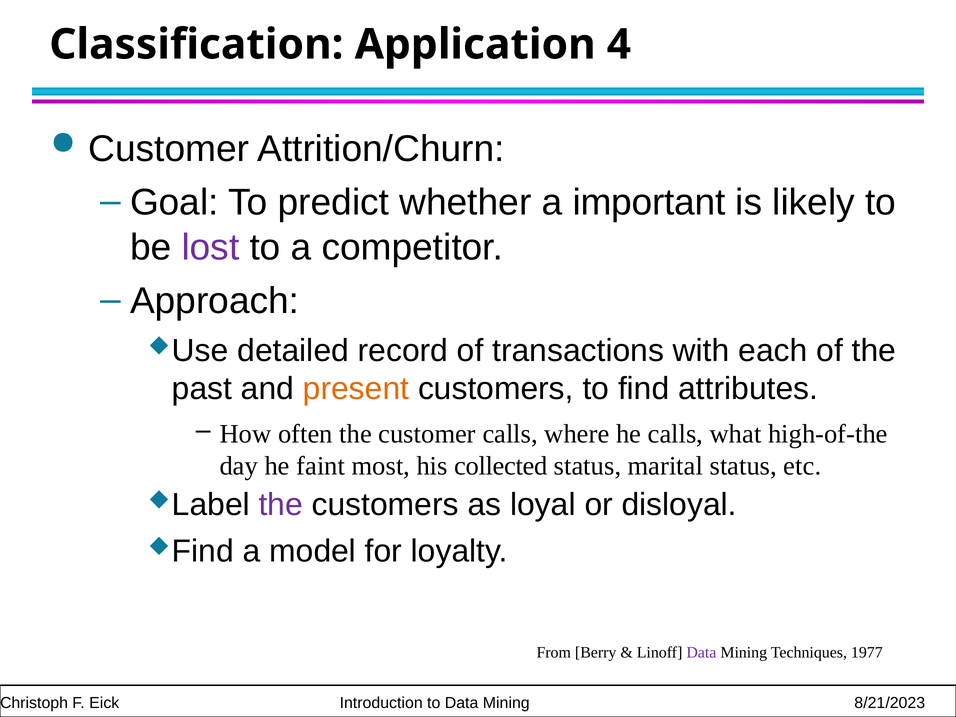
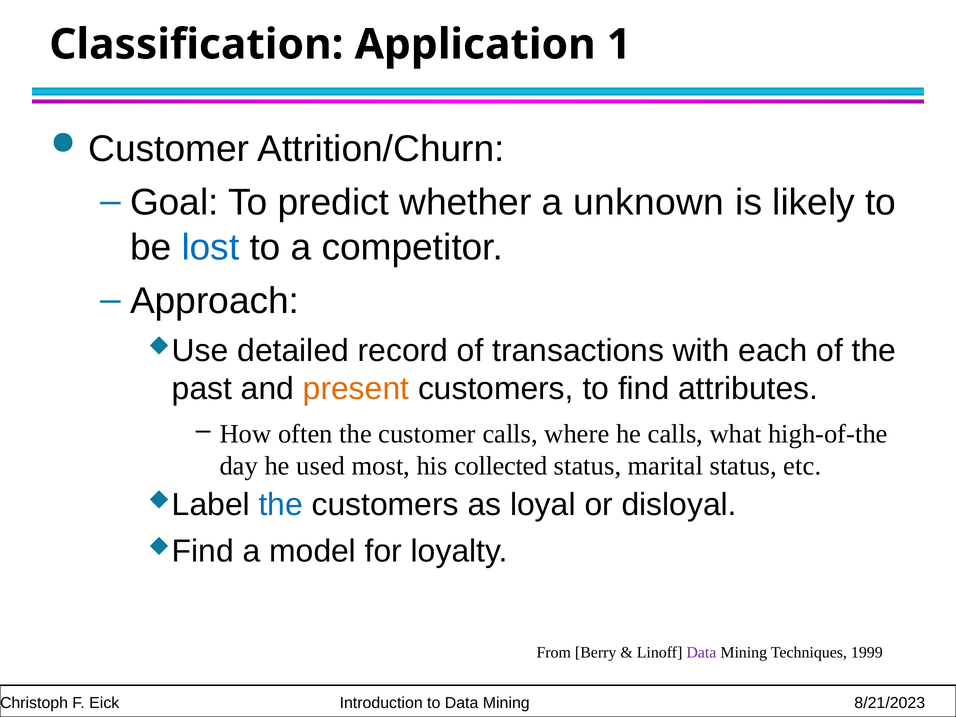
4: 4 -> 1 (619, 45)
important: important -> unknown (649, 203)
lost colour: purple -> blue (210, 247)
faint: faint -> used (321, 466)
the colour: purple -> blue (281, 505)
1977: 1977 -> 1999 (867, 653)
